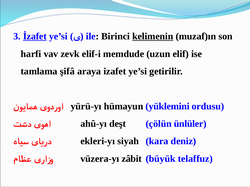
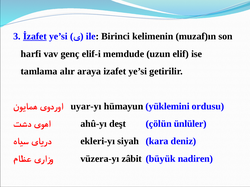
kelimenin underline: present -> none (153, 36)
zevk: zevk -> genç (70, 54)
şifâ: şifâ -> alır (67, 71)
yürü-yı: yürü-yı -> uyar-yı (86, 107)
telaffuz: telaffuz -> nadiren (195, 159)
